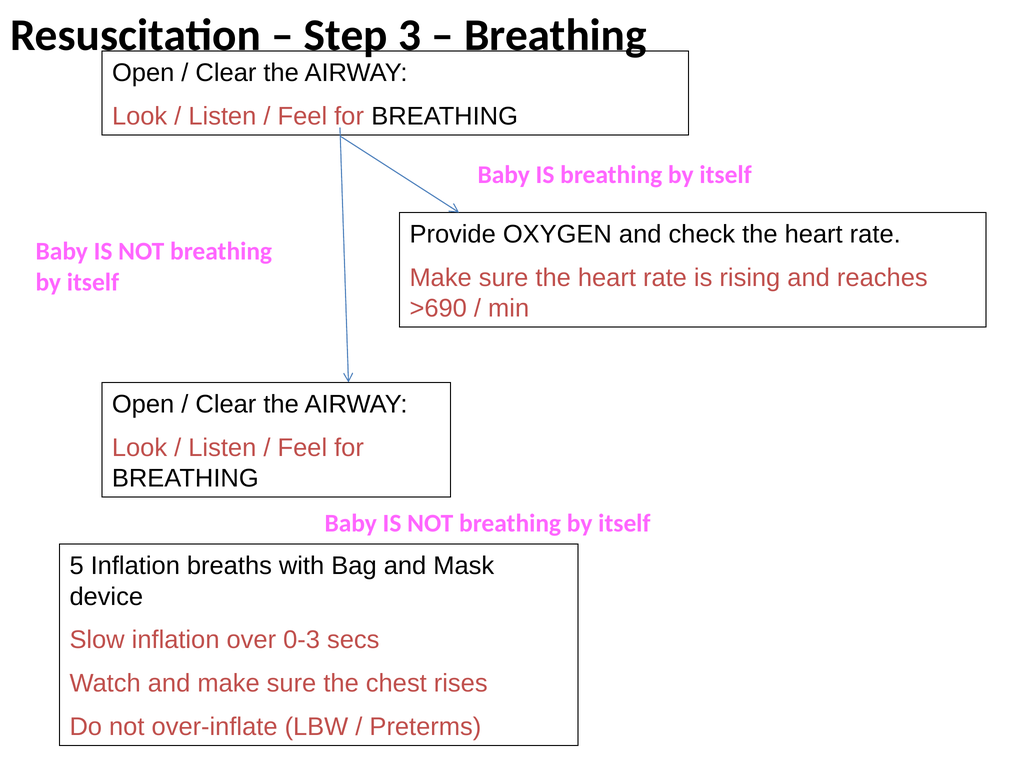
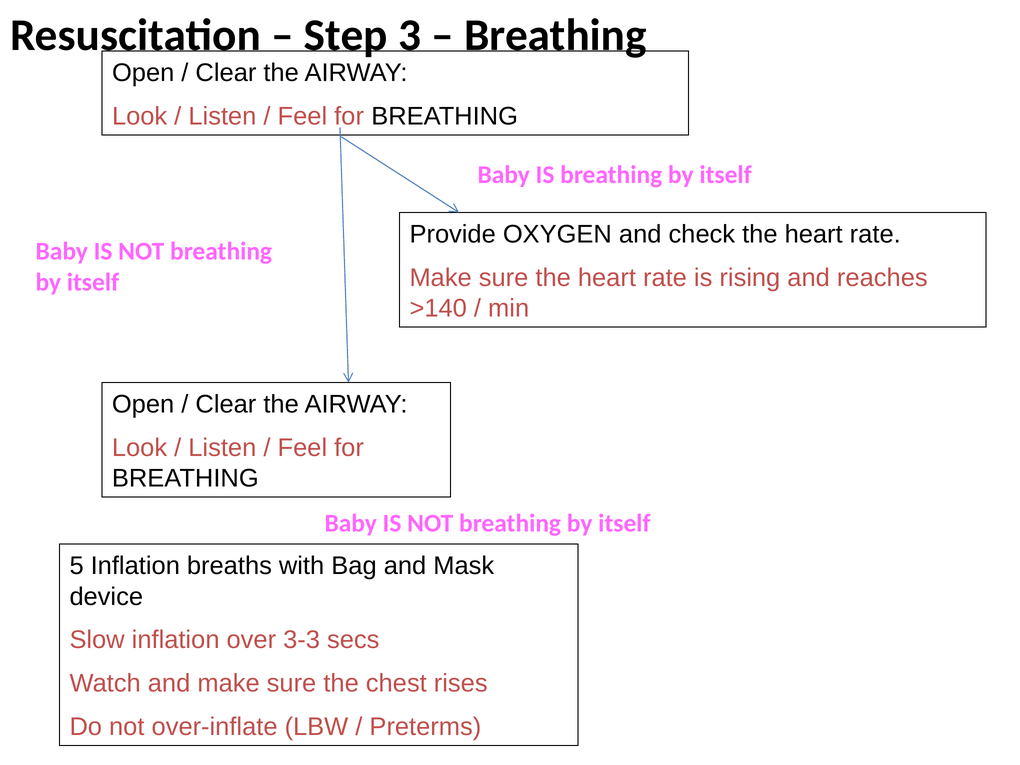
>690: >690 -> >140 (438, 309)
0-3: 0-3 -> 3-3 (302, 640)
